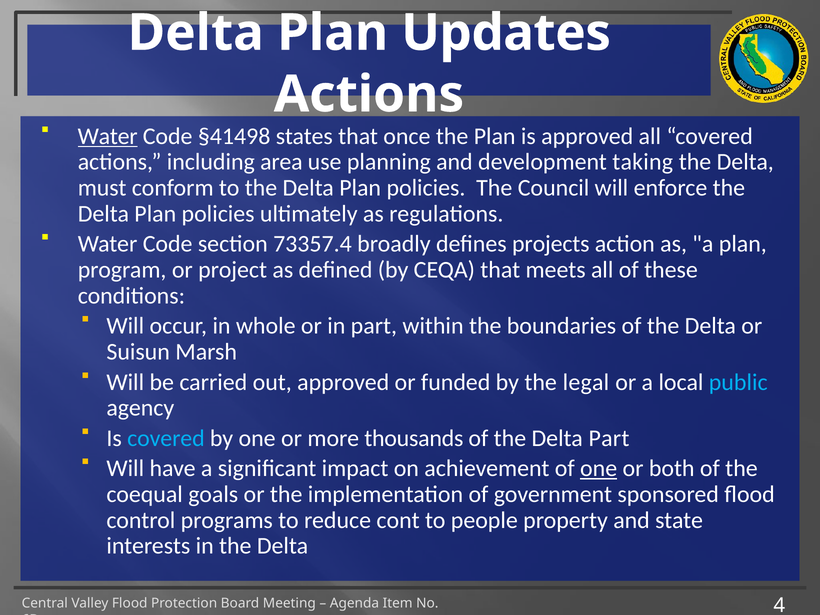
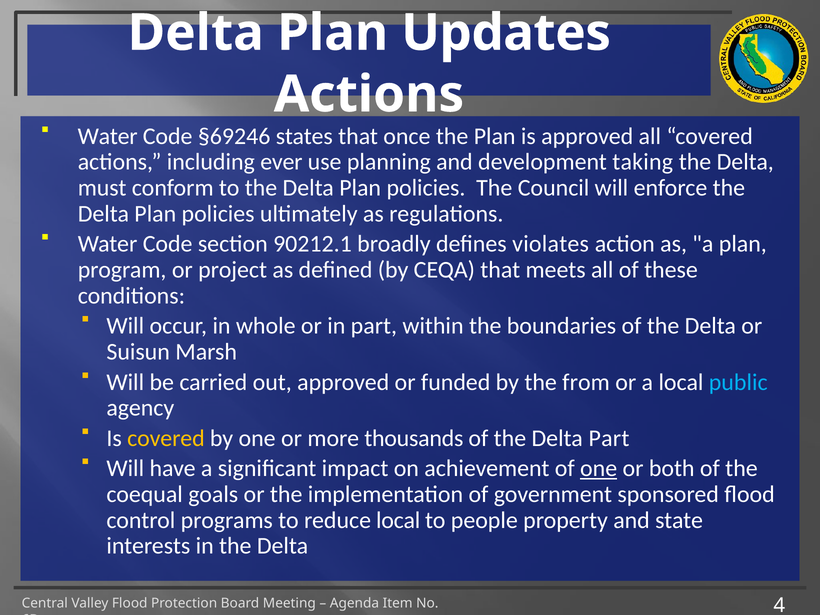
Water underline: present -> none (108, 136)
§41498: §41498 -> §69246 (234, 136)
area: area -> ever (281, 162)
73357.4: 73357.4 -> 90212.1 (312, 244)
projects: projects -> violates (551, 244)
legal: legal -> from (586, 382)
covered colour: light blue -> yellow (166, 438)
reduce cont: cont -> local (398, 520)
